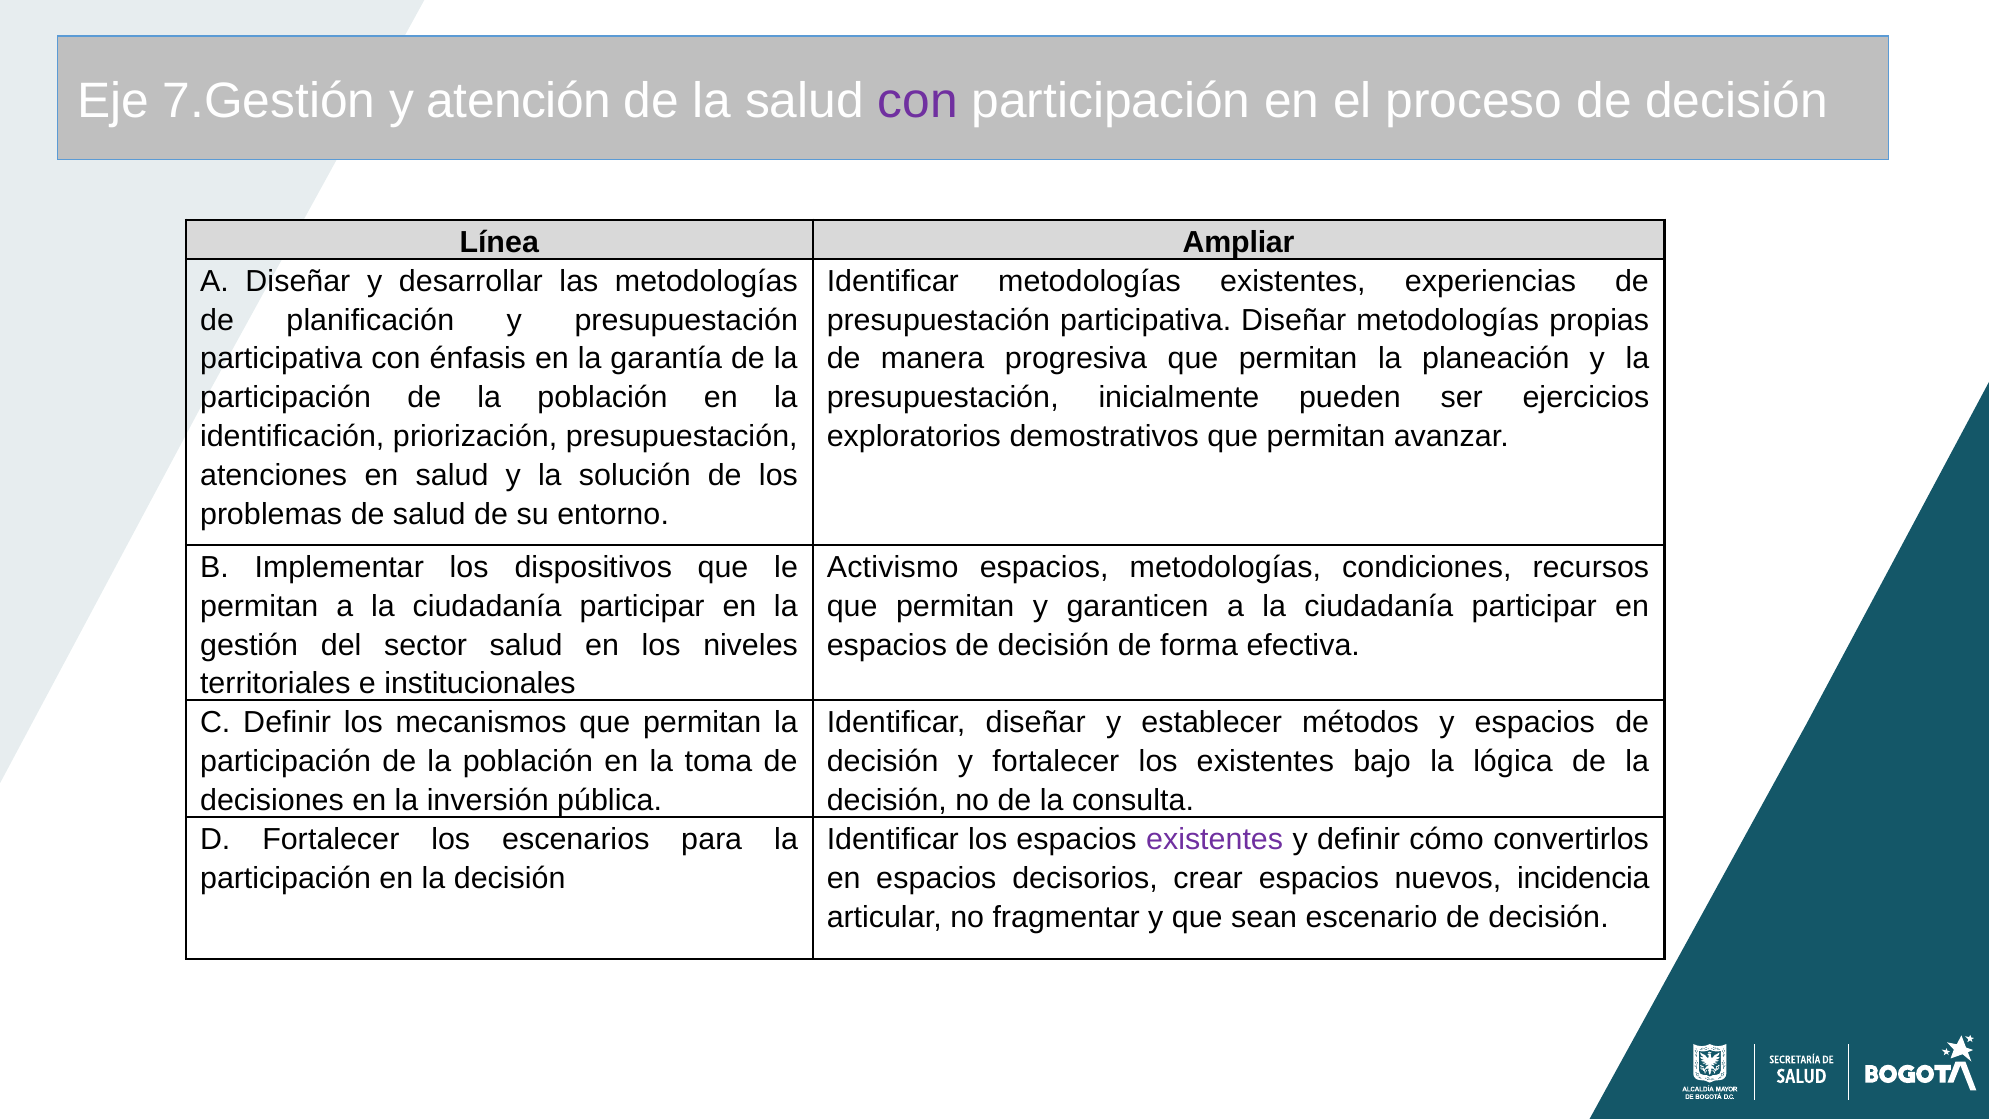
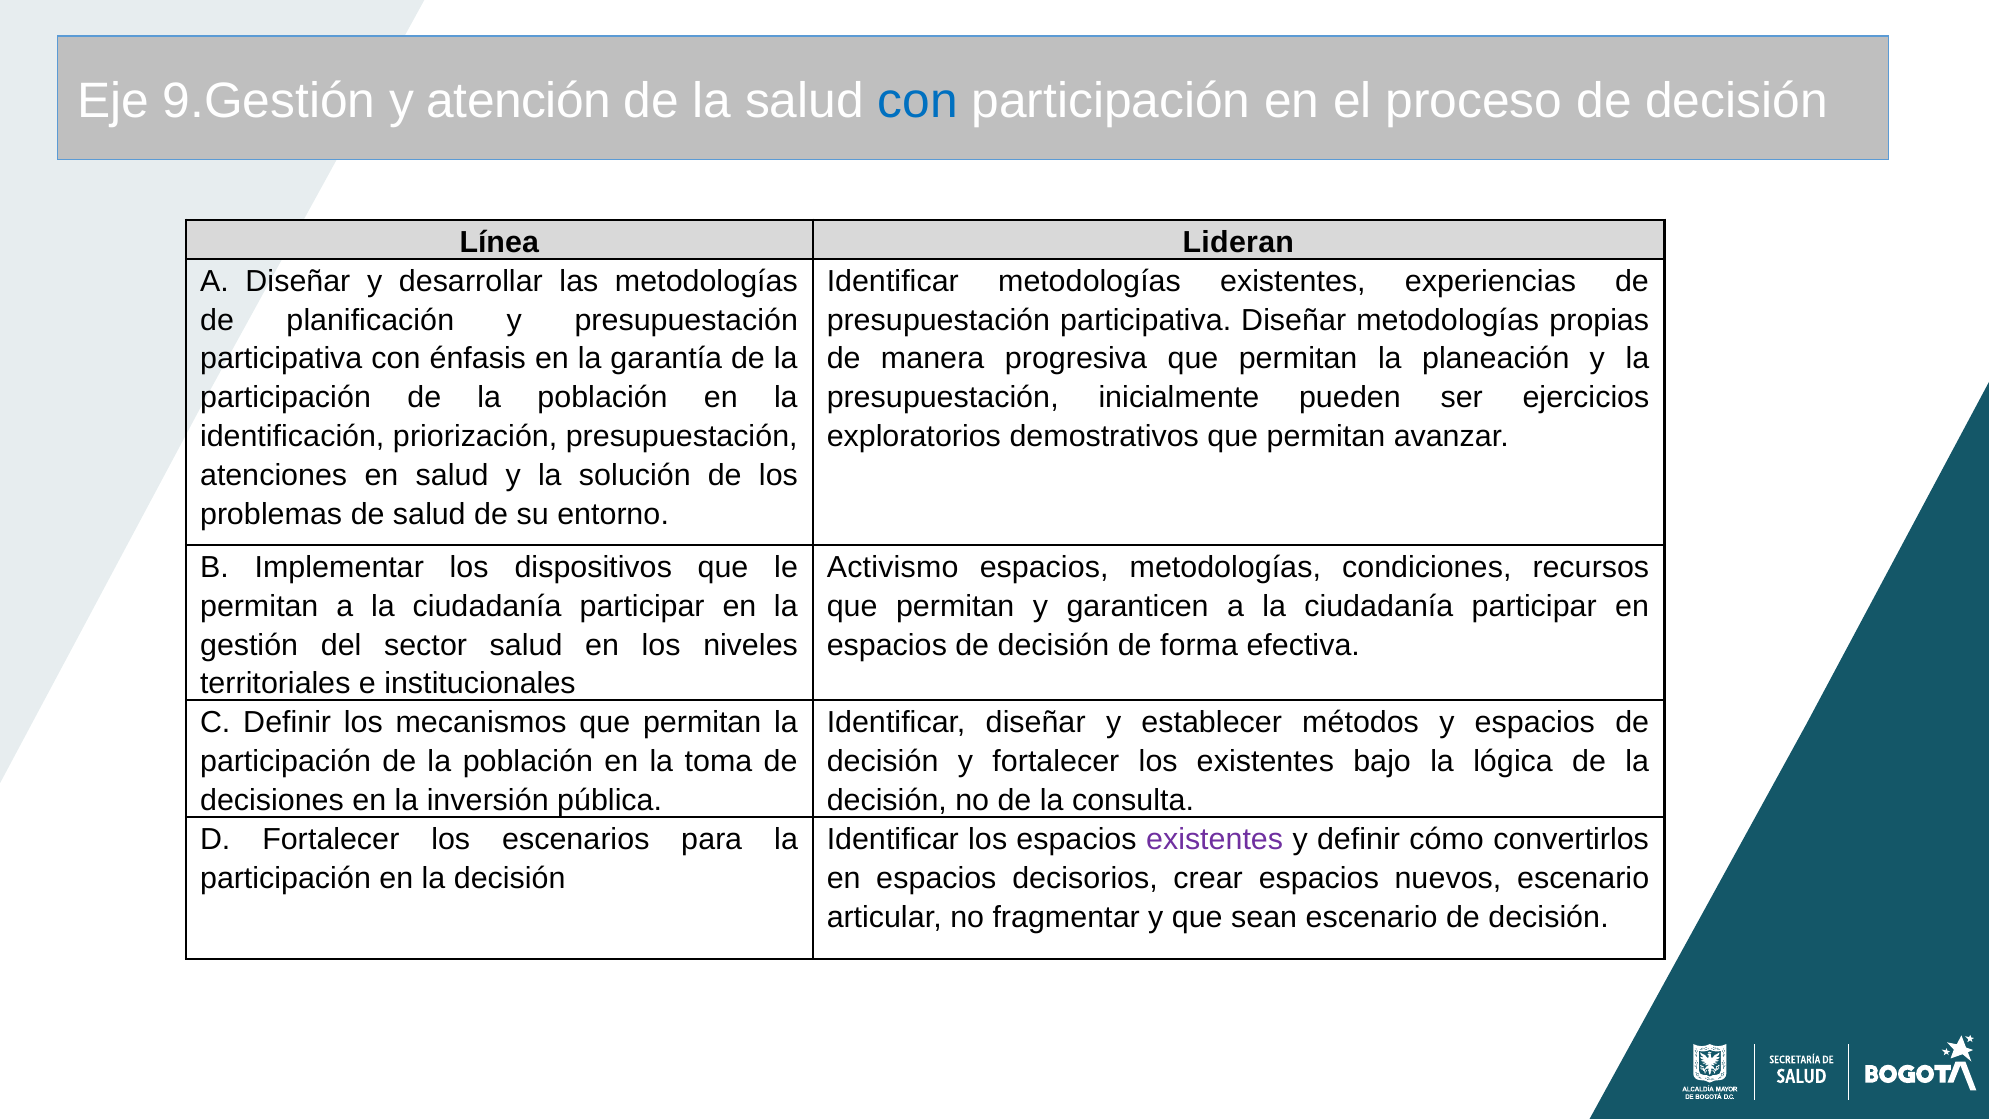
7.Gestión: 7.Gestión -> 9.Gestión (269, 101)
con colour: purple -> blue (918, 101)
Ampliar: Ampliar -> Lideran (1238, 242)
nuevos incidencia: incidencia -> escenario (1583, 878)
